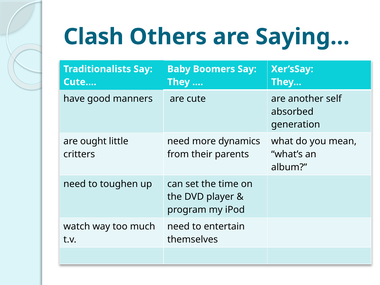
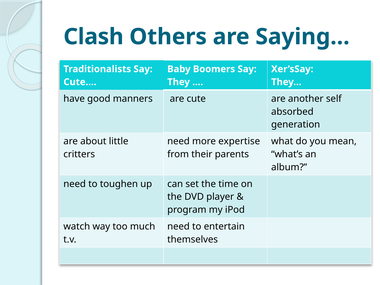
ought: ought -> about (93, 141)
dynamics: dynamics -> expertise (239, 141)
